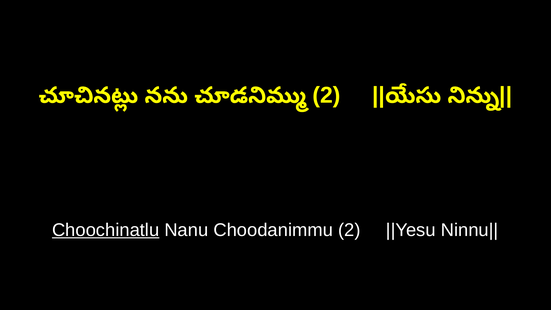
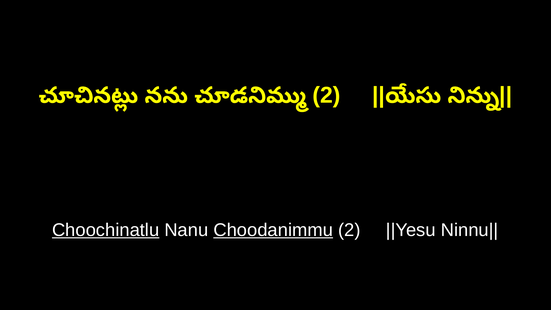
Choodanimmu underline: none -> present (273, 230)
